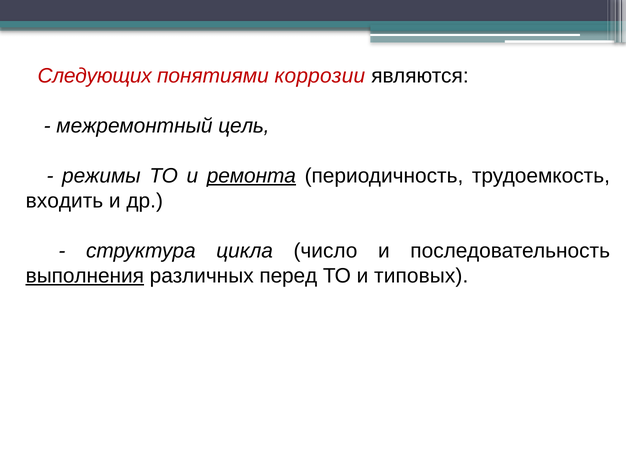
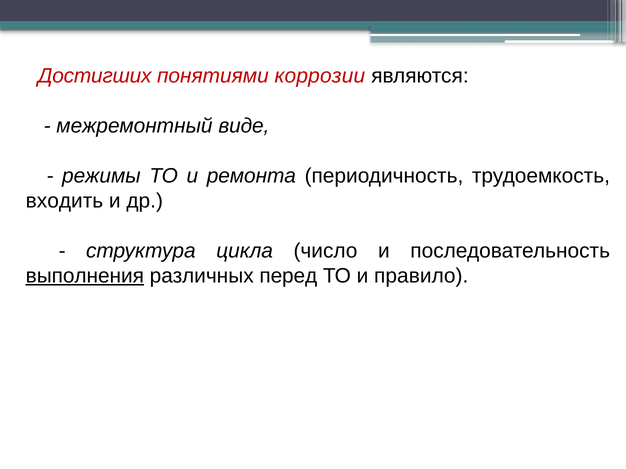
Следующих: Следующих -> Достигших (95, 76)
цель: цель -> виде (244, 126)
ремонта underline: present -> none (251, 176)
типовых: типовых -> правило (421, 276)
